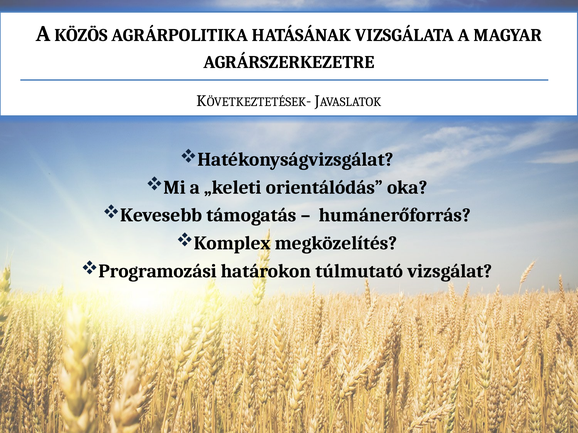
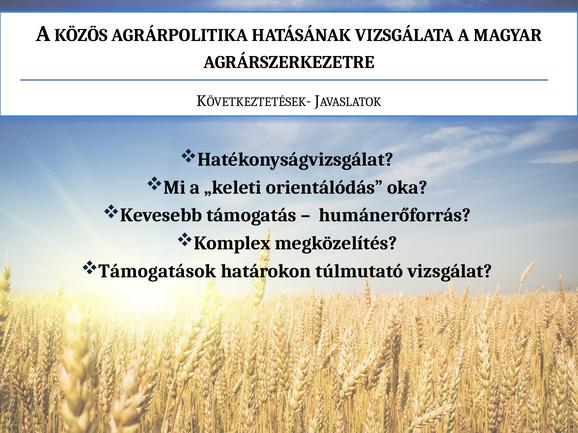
Programozási: Programozási -> Támogatások (157, 271)
